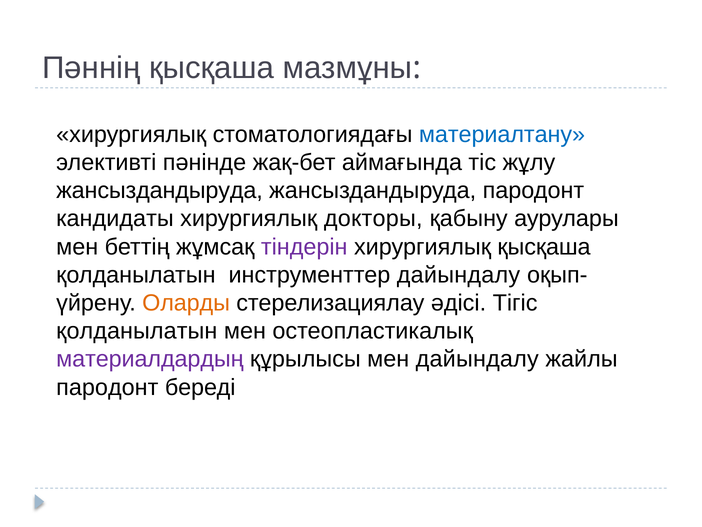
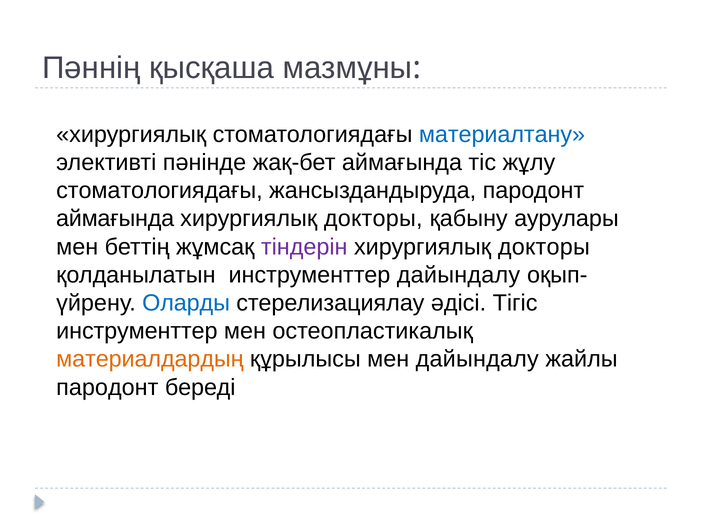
жансыздандыруда: жансыздандыруда -> стоматологиядағы (159, 190)
кандидаты: кандидаты -> аймағында (115, 219)
қысқаша: қысқаша -> докторы (544, 247)
Оларды colour: orange -> blue (186, 303)
қолданылатын: қолданылатын -> инструменттер (137, 331)
материалдардың colour: purple -> orange (150, 359)
